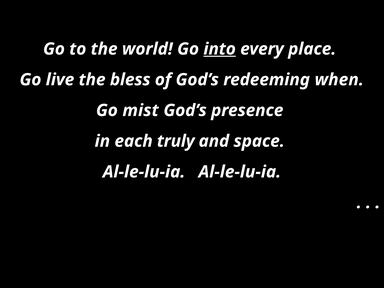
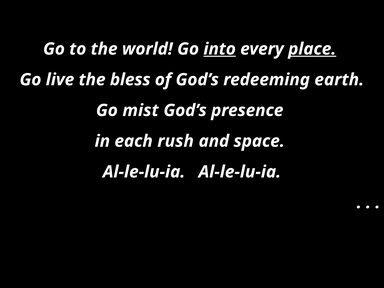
place underline: none -> present (312, 49)
when: when -> earth (339, 80)
truly: truly -> rush (176, 141)
